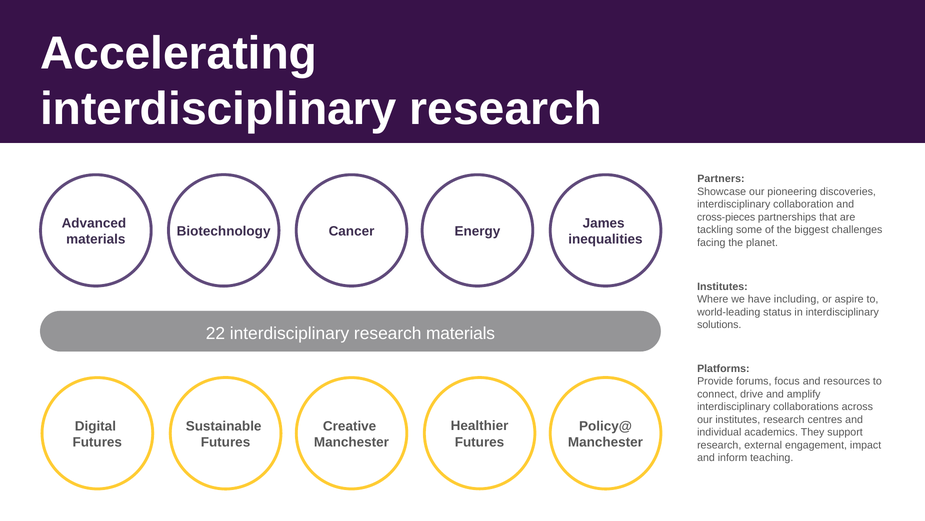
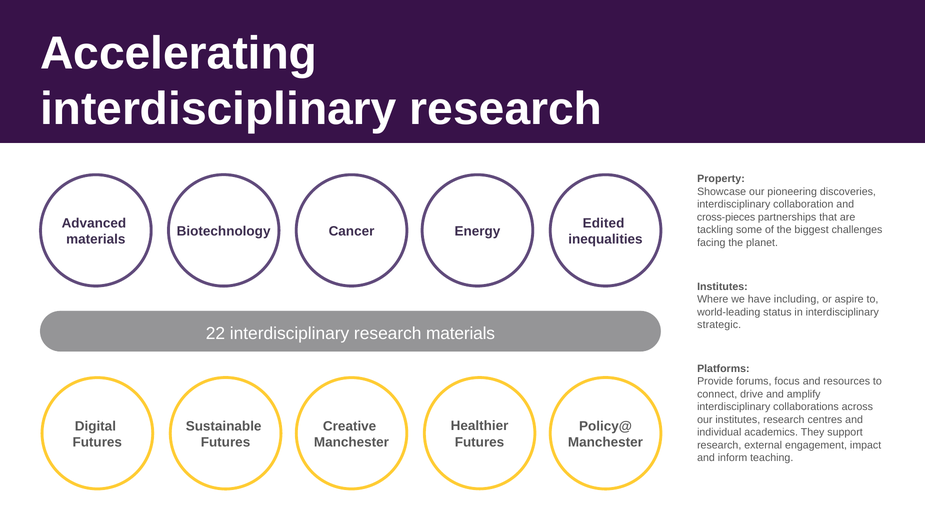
Partners: Partners -> Property (721, 179)
James: James -> Edited (604, 223)
solutions: solutions -> strategic (719, 324)
